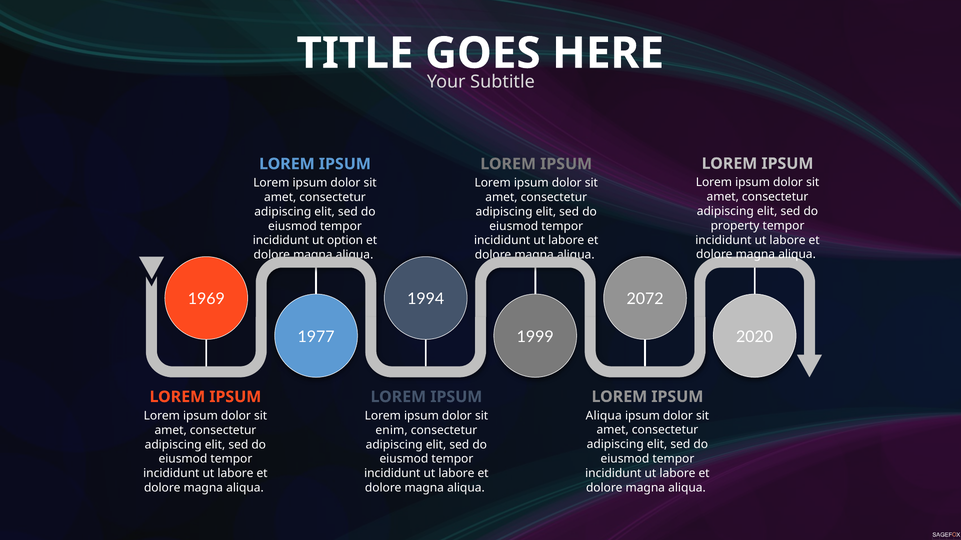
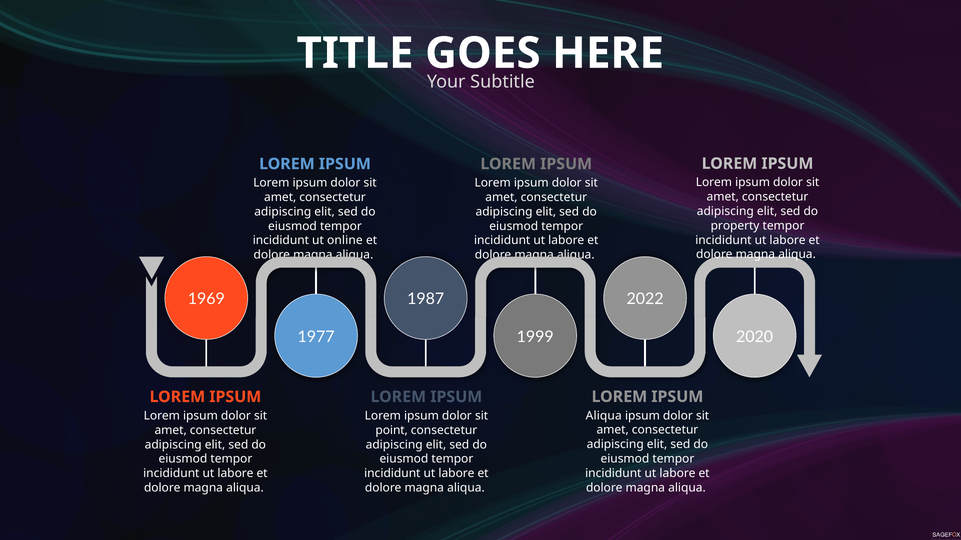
option: option -> online (345, 241)
1994: 1994 -> 1987 (426, 299)
2072: 2072 -> 2022 (645, 299)
enim: enim -> point (392, 431)
